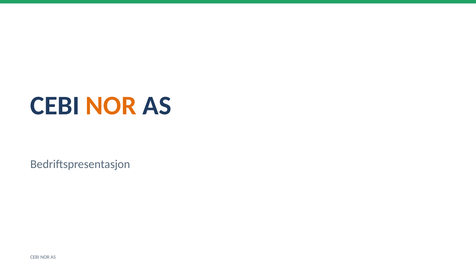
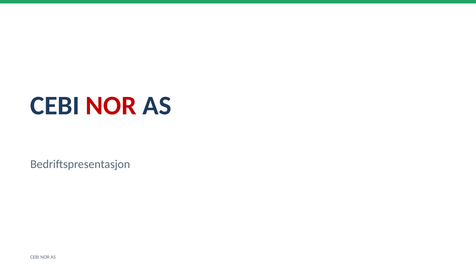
NOR colour: orange -> red (111, 106)
